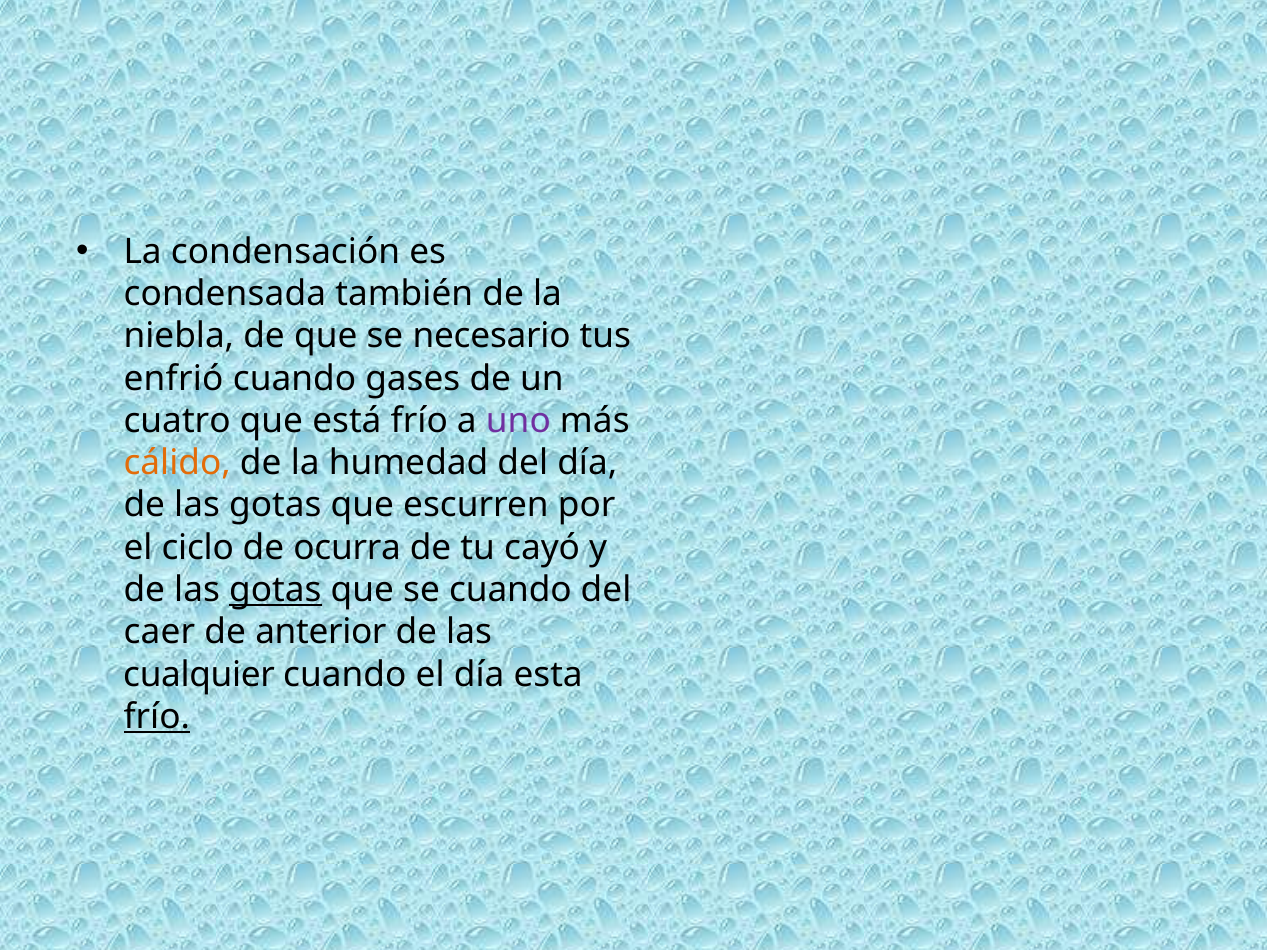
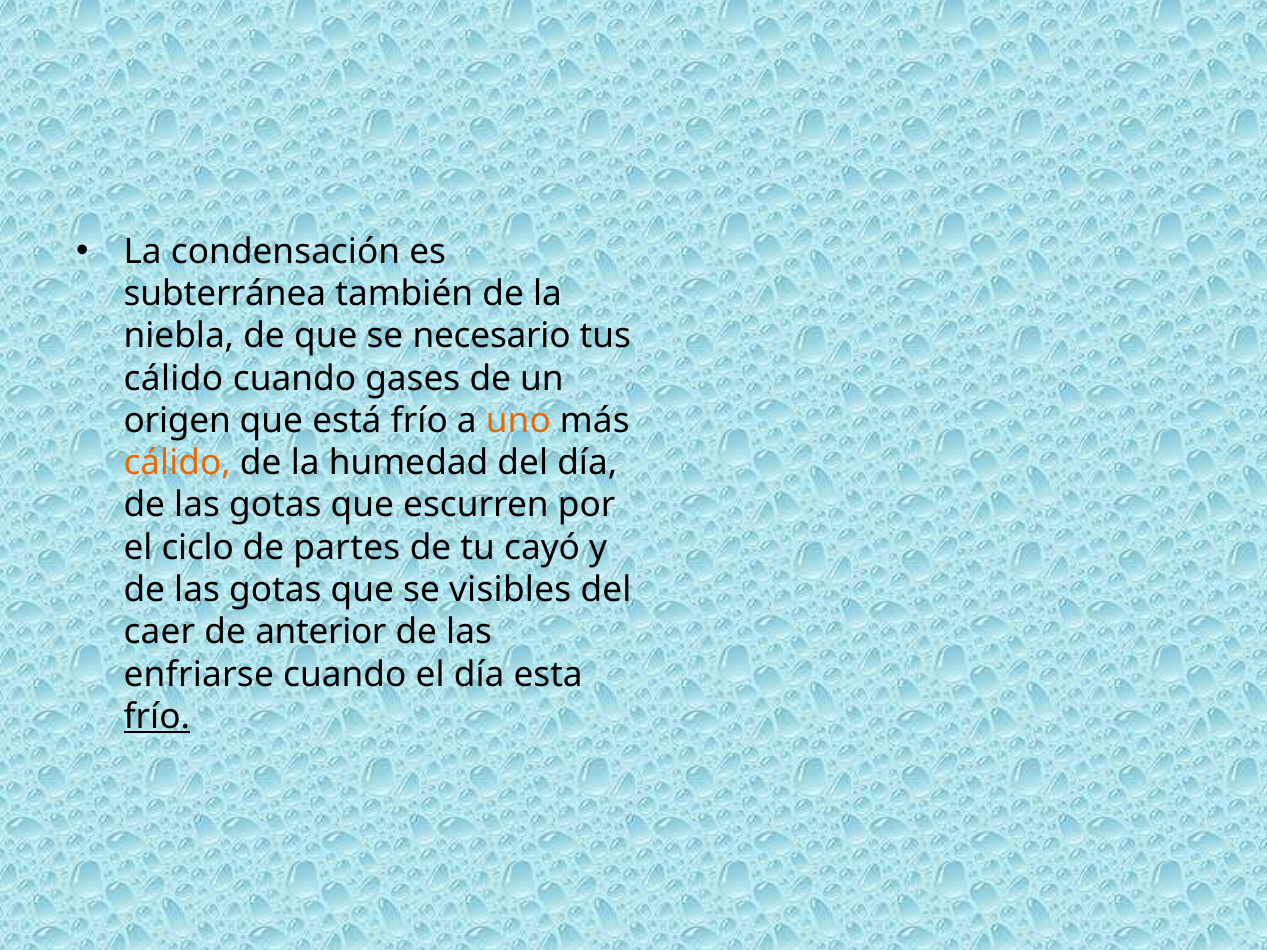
condensada: condensada -> subterránea (225, 294)
enfrió: enfrió -> cálido (173, 379)
cuatro: cuatro -> origen (177, 421)
uno colour: purple -> orange (518, 421)
ocurra: ocurra -> partes (347, 548)
gotas underline: present -> none (275, 590)
se cuando: cuando -> visibles (510, 590)
cualquier: cualquier -> enfriarse (199, 675)
